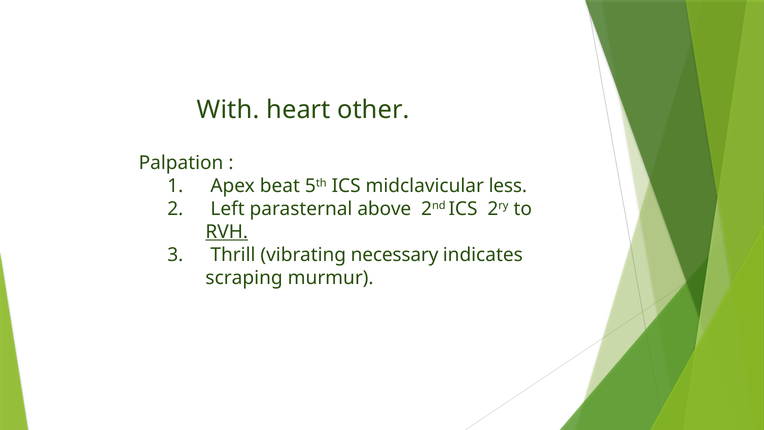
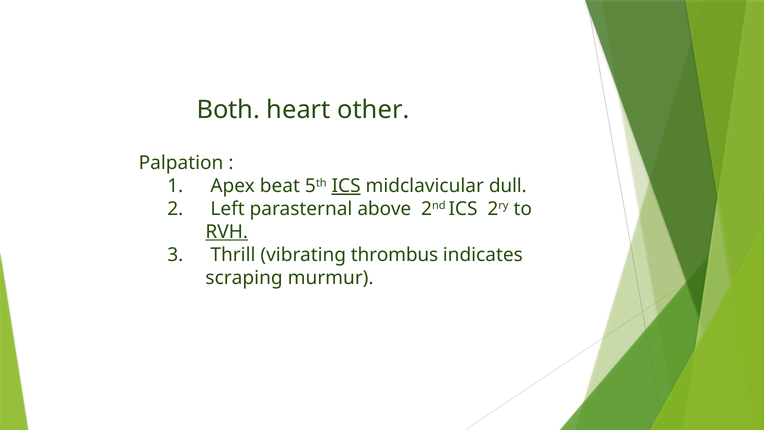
With: With -> Both (228, 110)
ICS underline: none -> present (346, 186)
less: less -> dull (508, 186)
necessary: necessary -> thrombus (395, 255)
